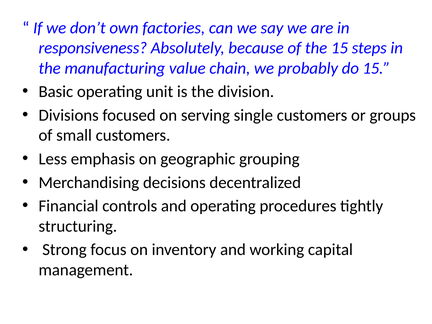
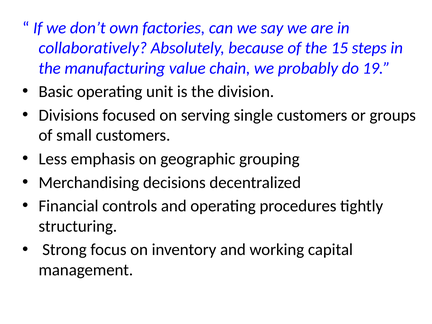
responsiveness: responsiveness -> collaboratively (93, 48)
do 15: 15 -> 19 (376, 68)
